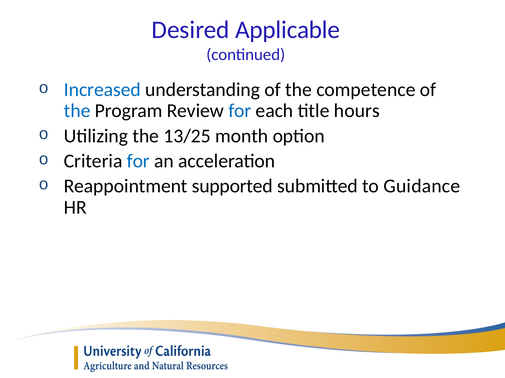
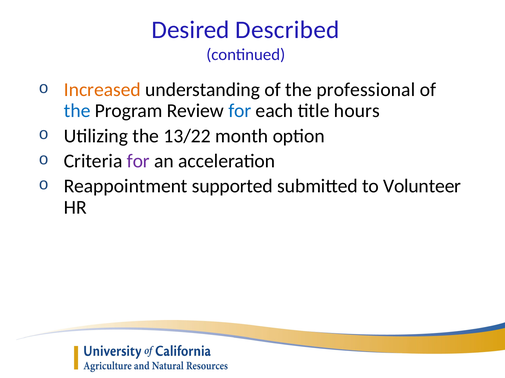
Applicable: Applicable -> Described (287, 30)
Increased colour: blue -> orange (102, 90)
competence: competence -> professional (366, 90)
13/25: 13/25 -> 13/22 (187, 136)
for colour: blue -> purple (138, 161)
Guidance: Guidance -> Volunteer (422, 187)
